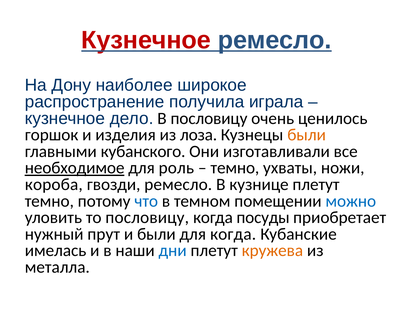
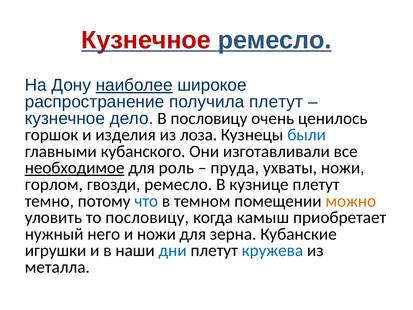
наиболее underline: none -> present (134, 85)
получила играла: играла -> плетут (276, 102)
были colour: orange -> blue (307, 135)
темно: темно -> пруда (235, 168)
короба: короба -> горлом (54, 184)
можно colour: blue -> orange (351, 201)
посуды: посуды -> камыш (263, 217)
прут: прут -> него (104, 234)
и были: были -> ножи (156, 234)
для когда: когда -> зерна (233, 234)
имелась: имелась -> игрушки (56, 250)
кружева colour: orange -> blue (272, 250)
